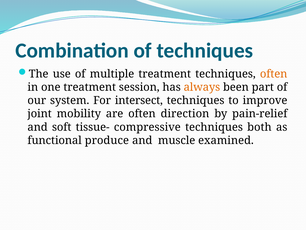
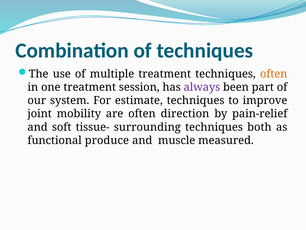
always colour: orange -> purple (202, 87)
intersect: intersect -> estimate (139, 100)
compressive: compressive -> surrounding (147, 127)
examined: examined -> measured (226, 140)
